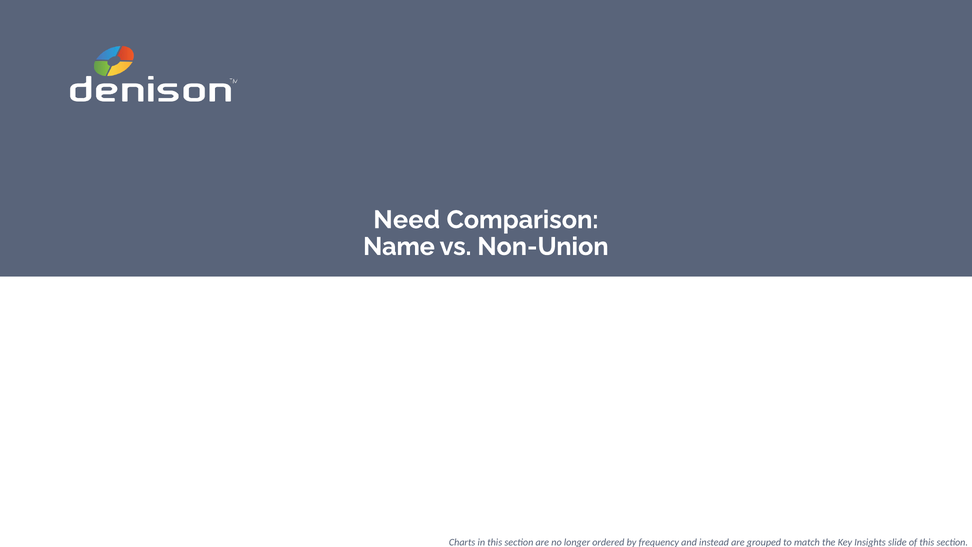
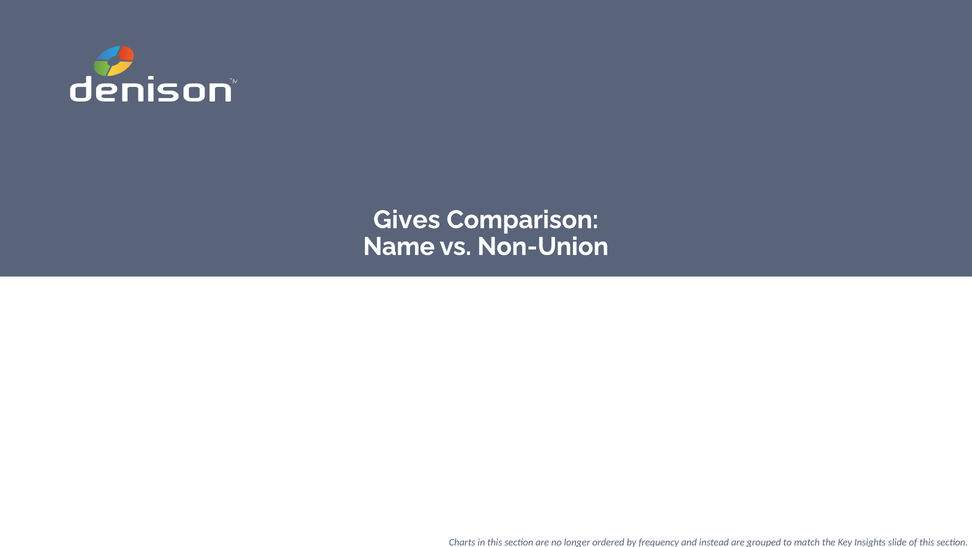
Need: Need -> Gives (407, 220)
